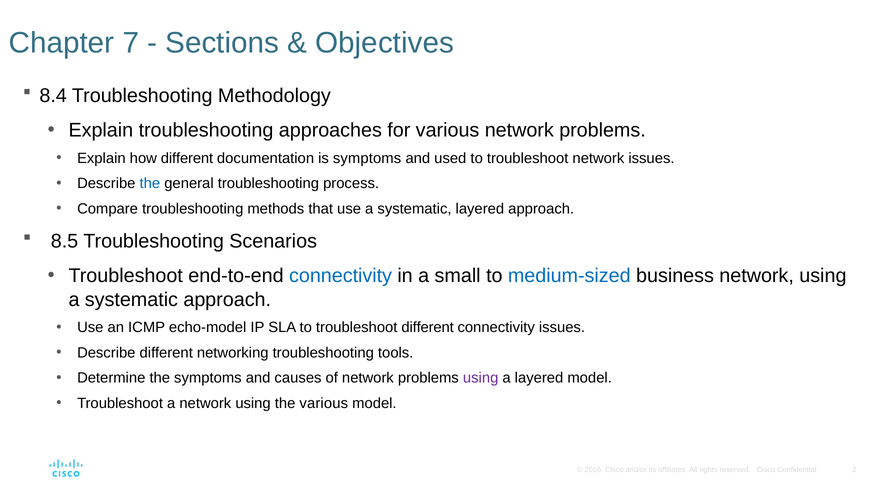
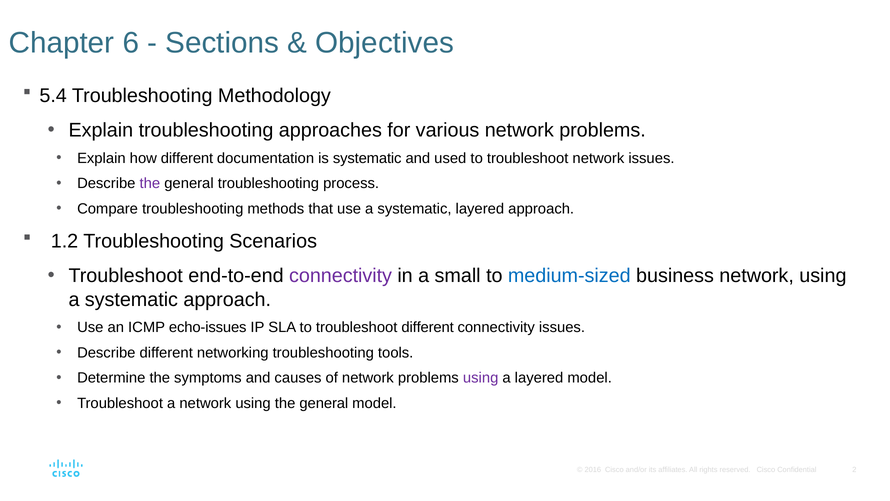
7: 7 -> 6 (131, 43)
8.4: 8.4 -> 5.4 (53, 95)
is symptoms: symptoms -> systematic (367, 158)
the colour: blue -> purple (150, 183)
8.5: 8.5 -> 1.2 (65, 241)
connectivity colour: blue -> purple (341, 276)
echo-model: echo-model -> echo-issues (208, 327)
using the various: various -> general (324, 403)
